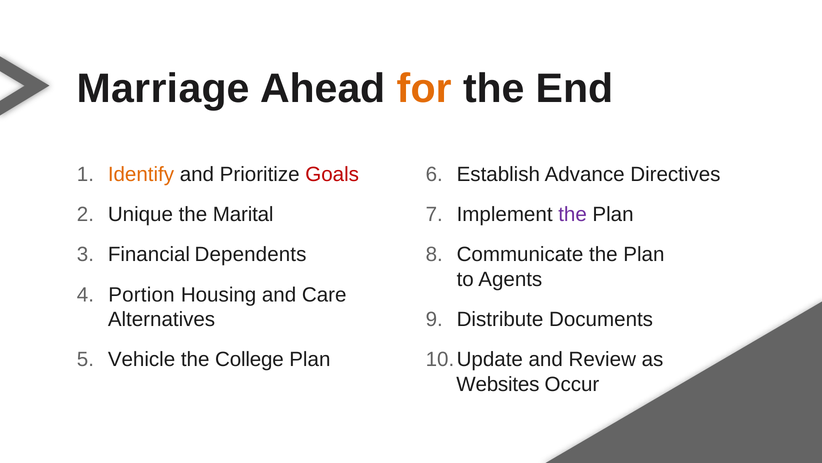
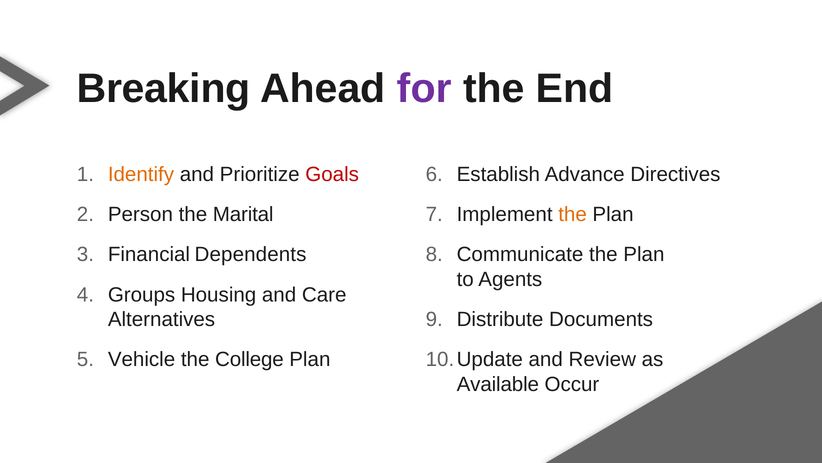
Marriage: Marriage -> Breaking (164, 88)
for colour: orange -> purple (424, 88)
Unique: Unique -> Person (140, 214)
the colour: purple -> orange (573, 214)
Portion: Portion -> Groups (142, 294)
Websites: Websites -> Available (498, 384)
